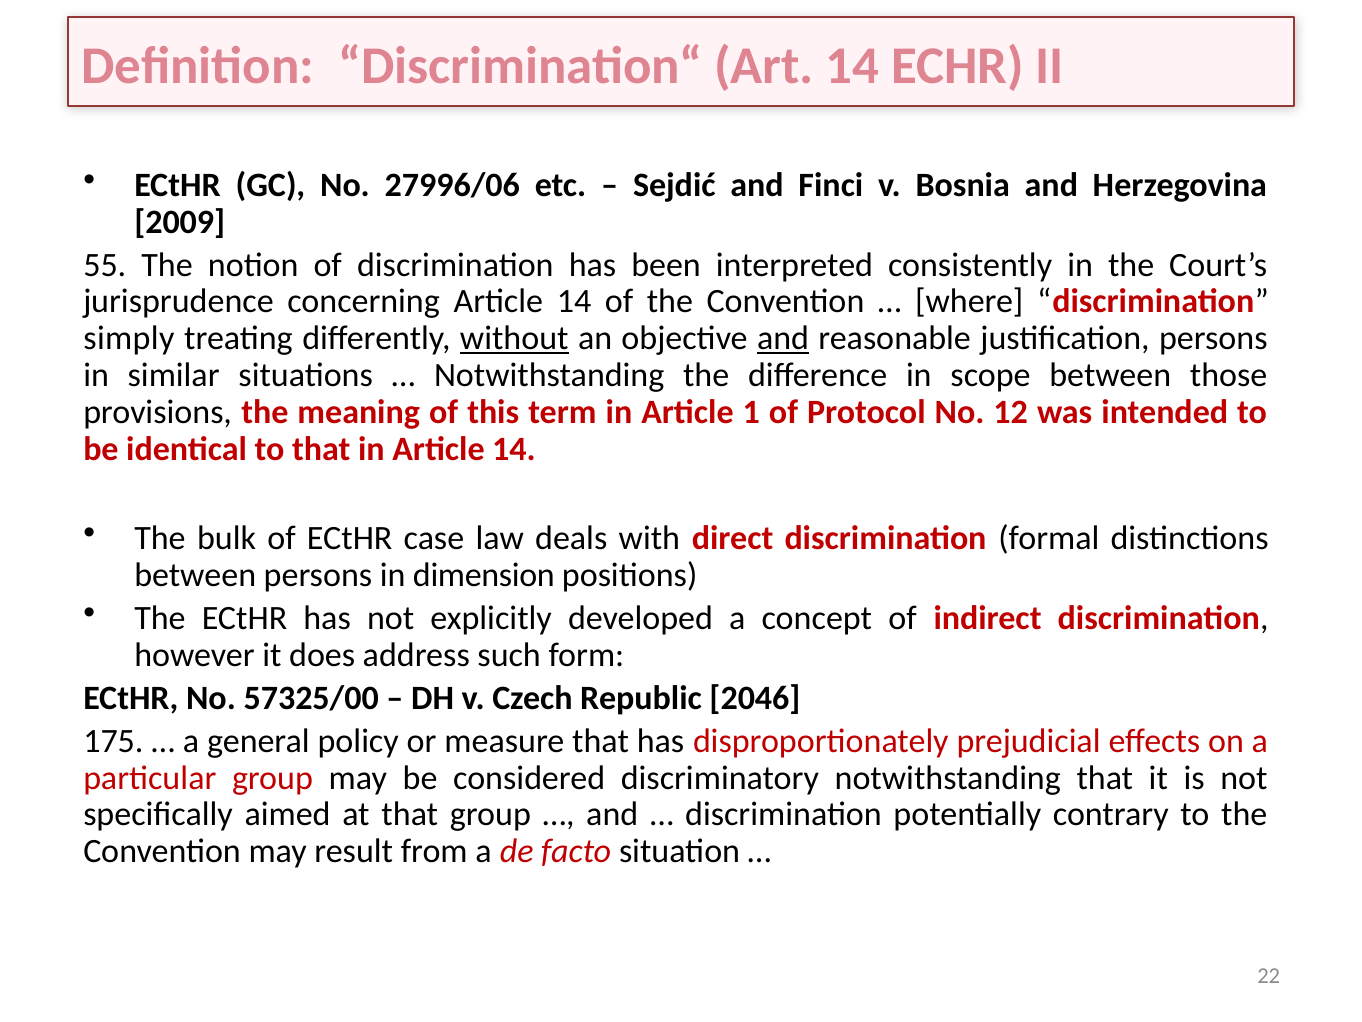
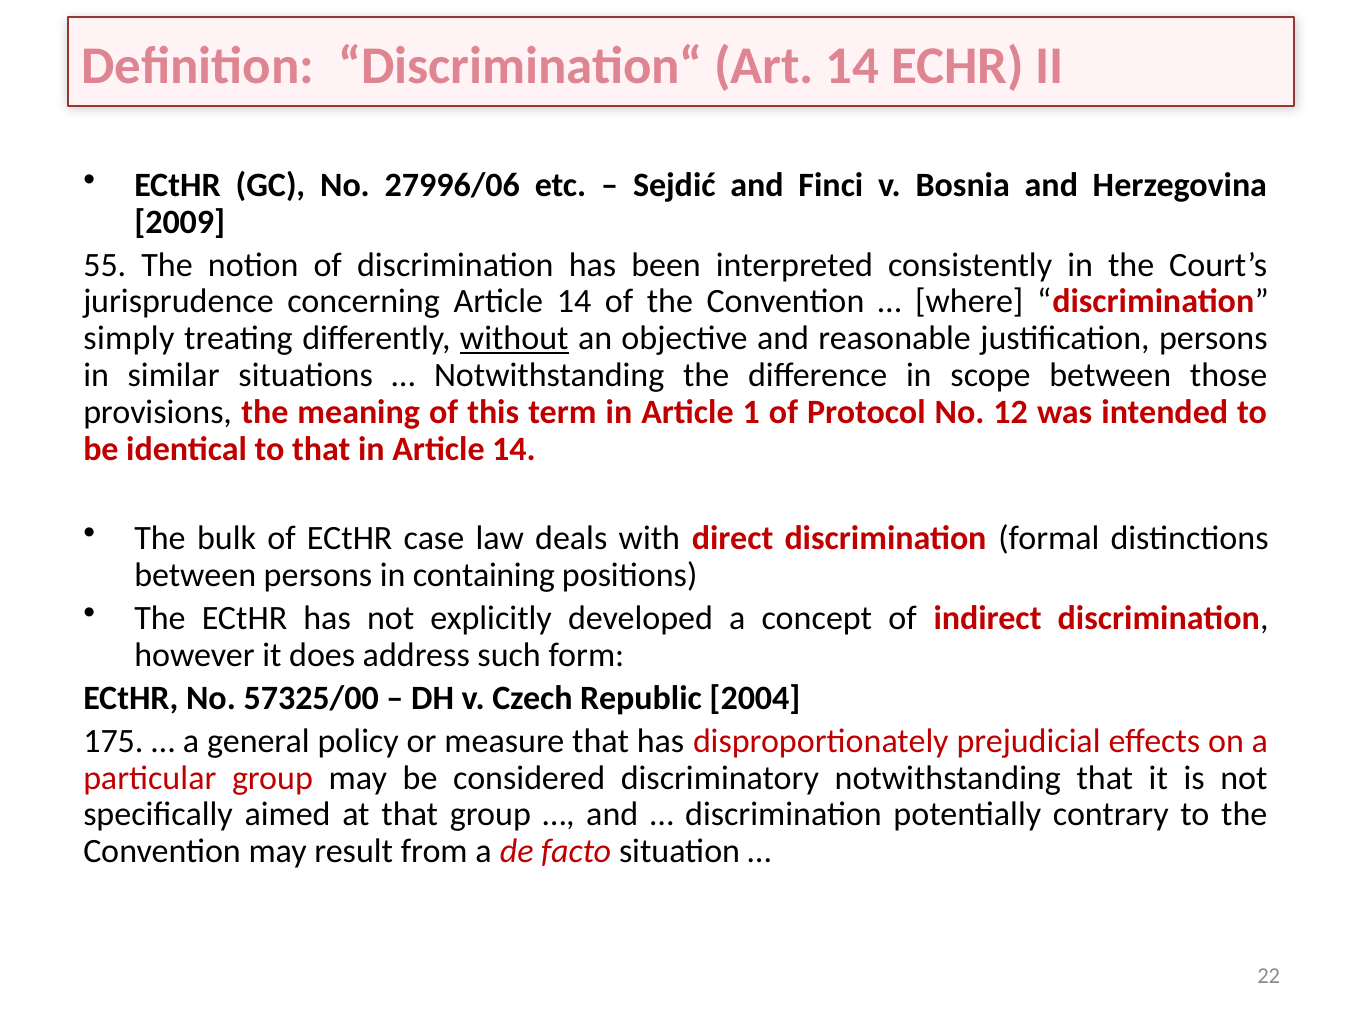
and underline: present -> none (783, 338)
dimension: dimension -> containing (484, 575)
2046: 2046 -> 2004 (755, 698)
